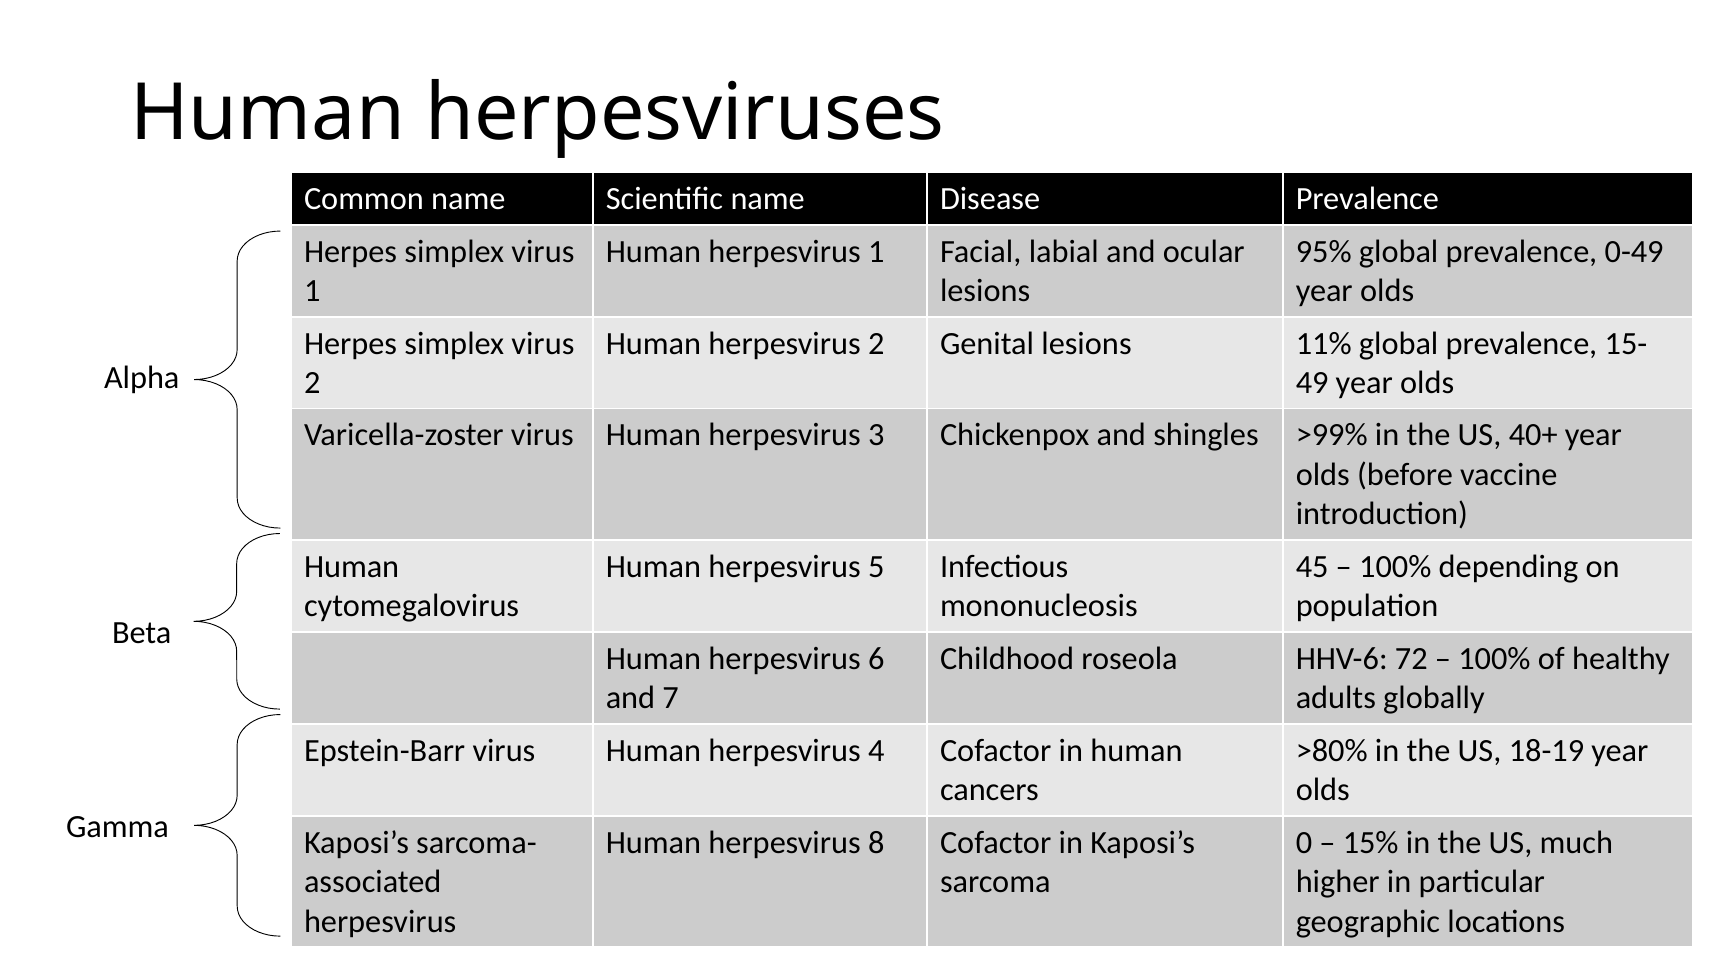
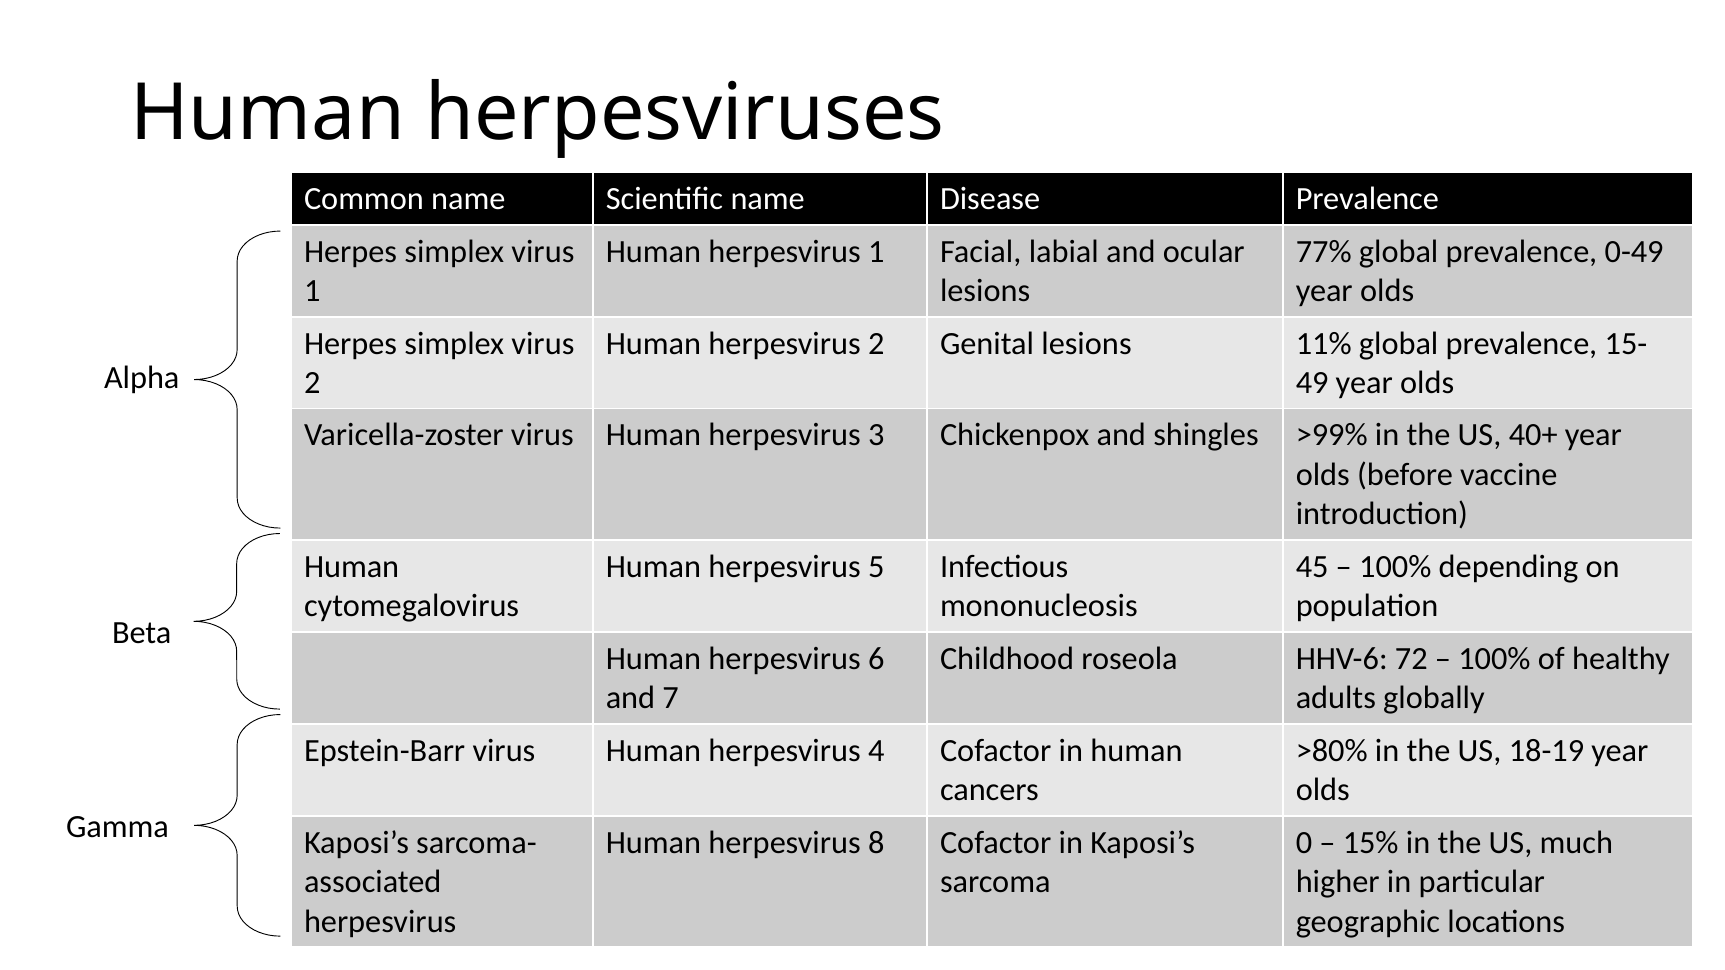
95%: 95% -> 77% (1324, 252)
